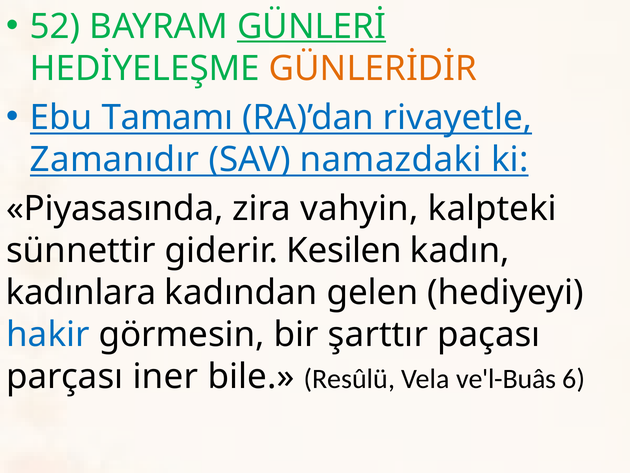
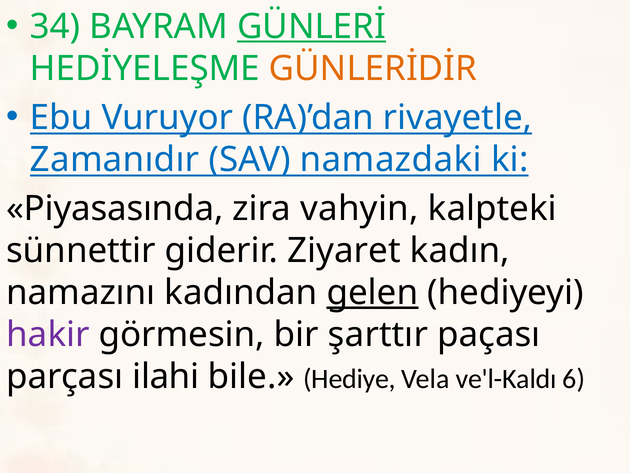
52: 52 -> 34 (55, 27)
Tamamı: Tamamı -> Vuruyor (167, 118)
Kesilen: Kesilen -> Ziyaret (344, 250)
kadınlara: kadınlara -> namazını (81, 292)
gelen underline: none -> present (372, 292)
hakir colour: blue -> purple (48, 334)
iner: iner -> ilahi (166, 376)
Resûlü: Resûlü -> Hediye (349, 379)
ve'l-Buâs: ve'l-Buâs -> ve'l-Kaldı (506, 379)
